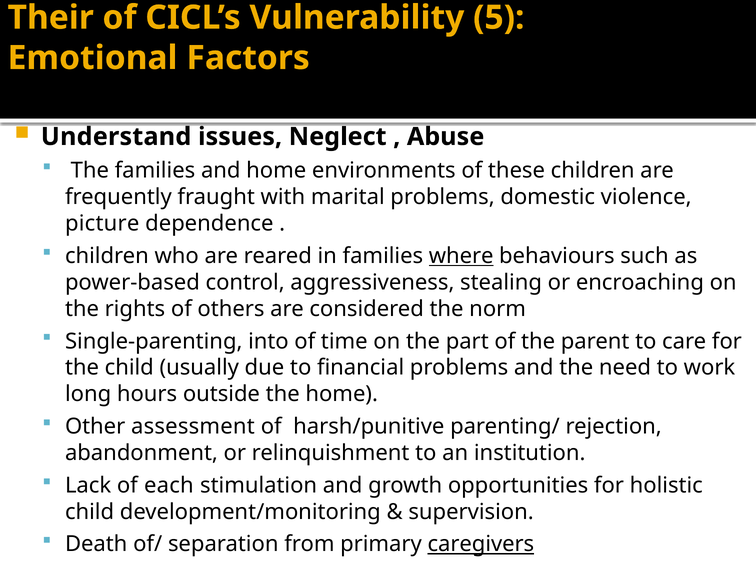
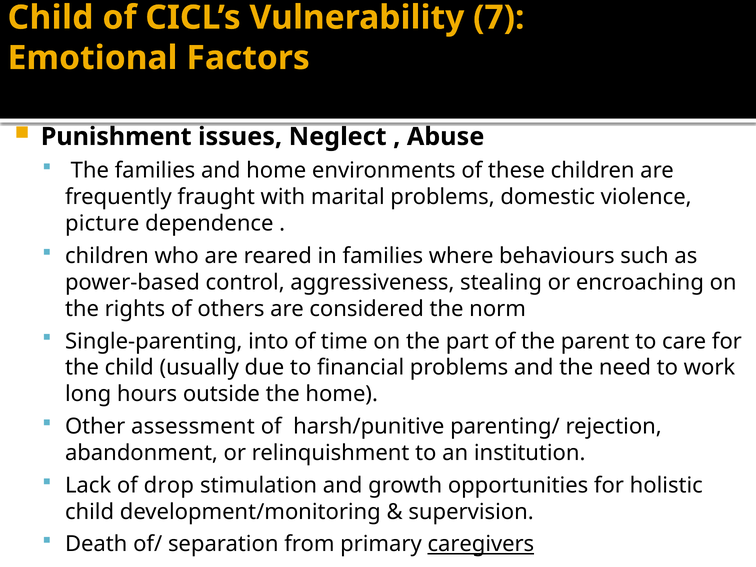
Their: Their -> Child (51, 18)
5: 5 -> 7 (499, 18)
Understand: Understand -> Punishment (116, 137)
where underline: present -> none (461, 256)
each: each -> drop (169, 485)
